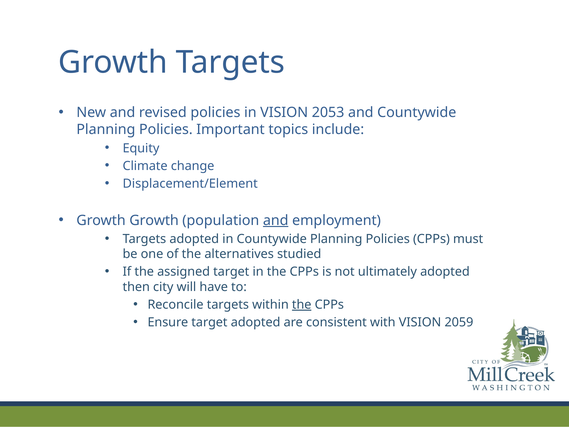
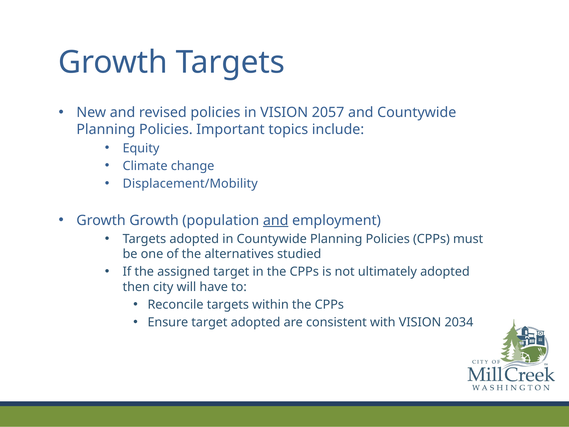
2053: 2053 -> 2057 (328, 112)
Displacement/Element: Displacement/Element -> Displacement/Mobility (190, 183)
the underline: present -> none (302, 305)
2059: 2059 -> 2034 (459, 322)
